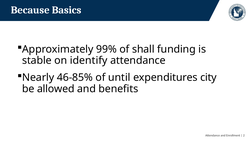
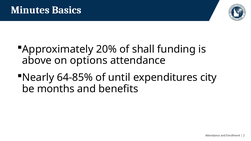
Because: Because -> Minutes (30, 10)
99%: 99% -> 20% (106, 49)
stable: stable -> above (37, 61)
identify: identify -> options (89, 61)
46-85%: 46-85% -> 64-85% (75, 78)
allowed: allowed -> months (56, 89)
